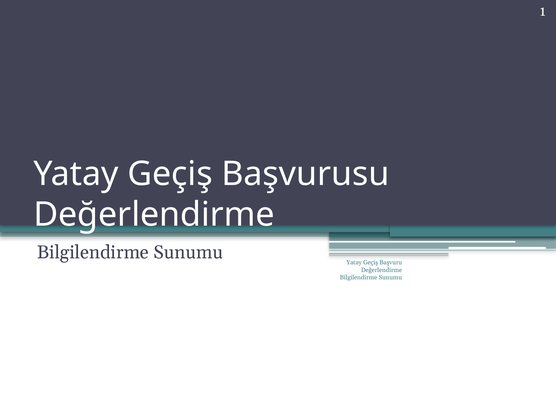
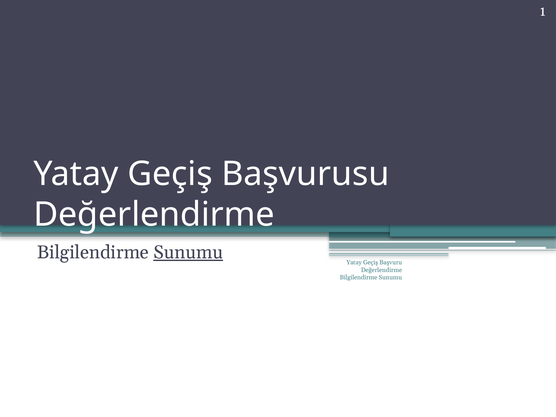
Sunumu underline: none -> present (188, 252)
